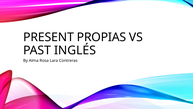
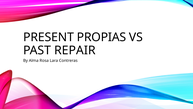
INGLÉS: INGLÉS -> REPAIR (75, 50)
